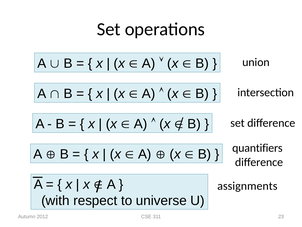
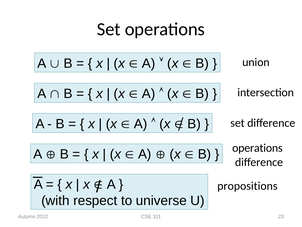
quantifiers: quantifiers -> operations (257, 148)
assignments: assignments -> propositions (247, 186)
